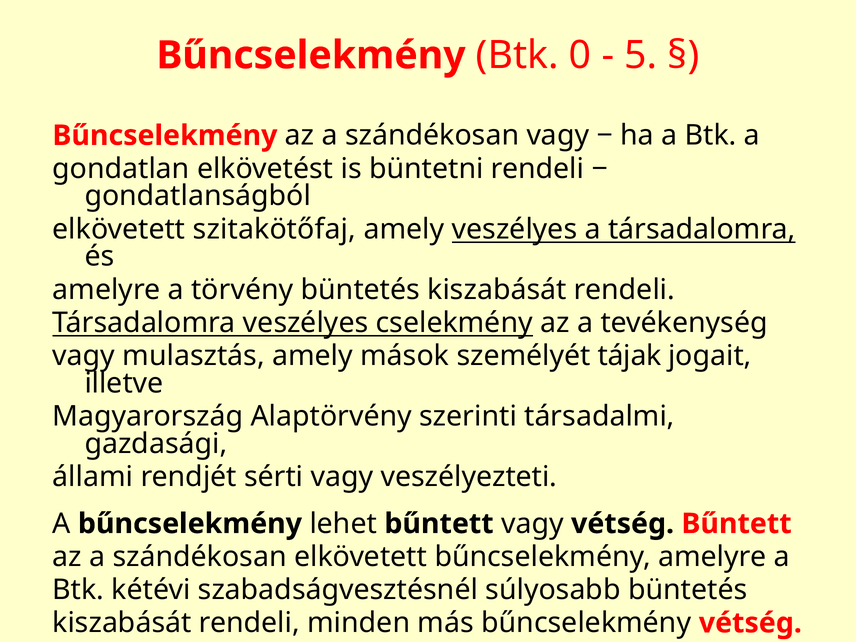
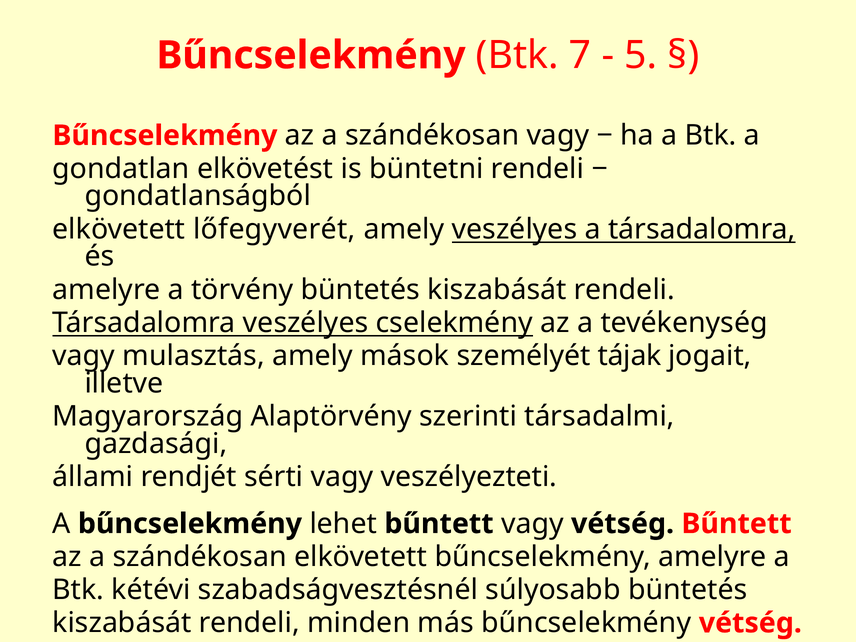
0: 0 -> 7 (580, 55)
szitakötőfaj: szitakötőfaj -> lőfegyverét (274, 229)
